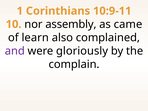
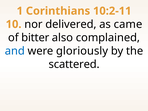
10:9-11: 10:9-11 -> 10:2-11 (112, 11)
assembly: assembly -> delivered (71, 24)
learn: learn -> bitter (35, 38)
and colour: purple -> blue (15, 51)
complain: complain -> scattered (74, 64)
